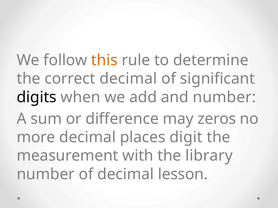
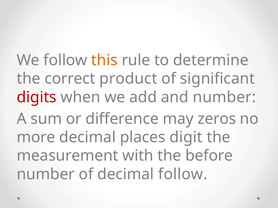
correct decimal: decimal -> product (128, 79)
digits colour: black -> red (37, 97)
library: library -> before (209, 156)
decimal lesson: lesson -> follow (183, 175)
